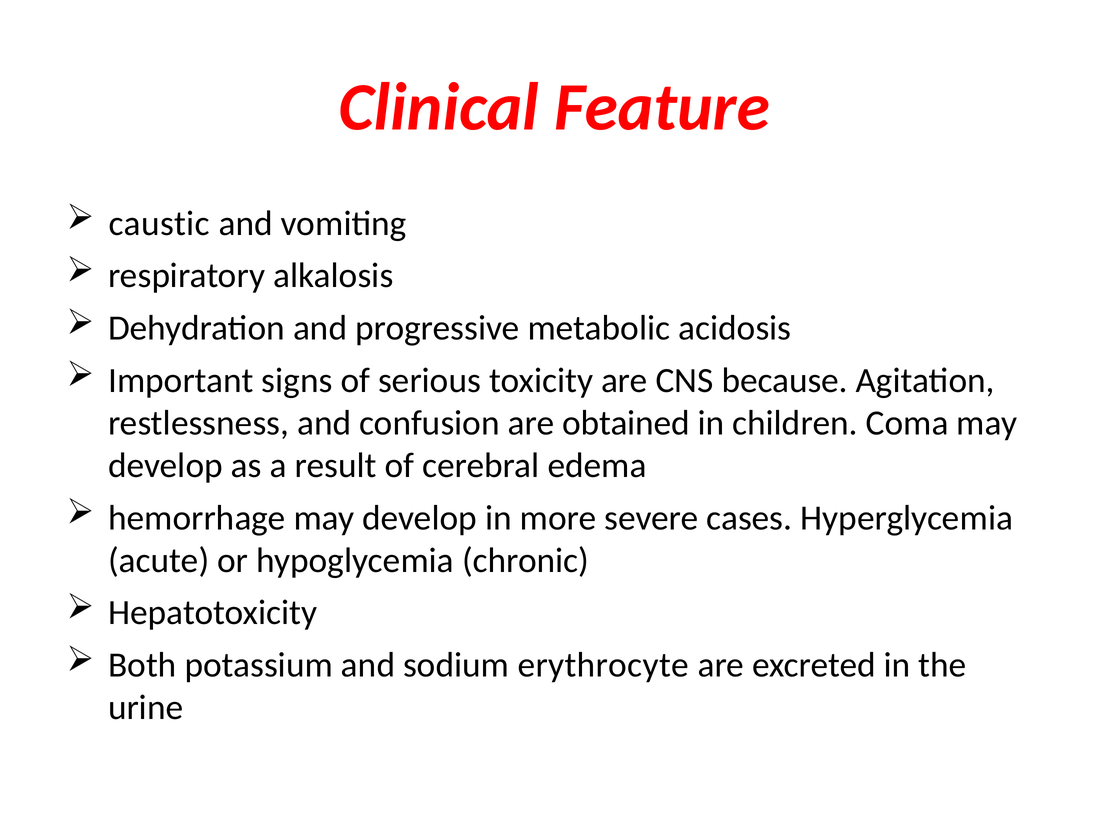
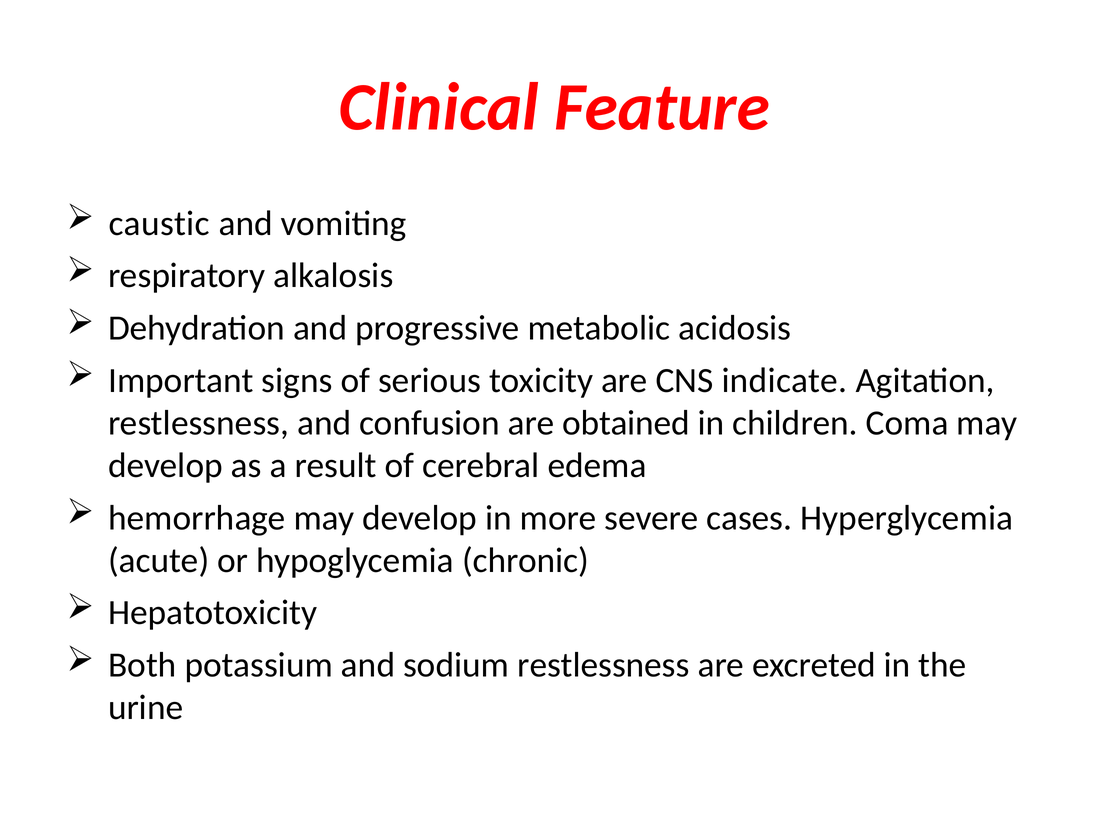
because: because -> indicate (784, 380)
sodium erythrocyte: erythrocyte -> restlessness (603, 665)
